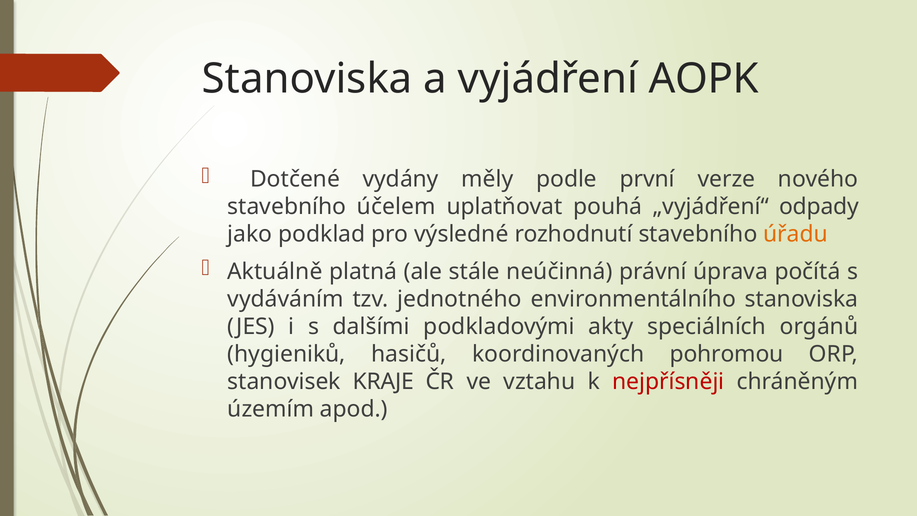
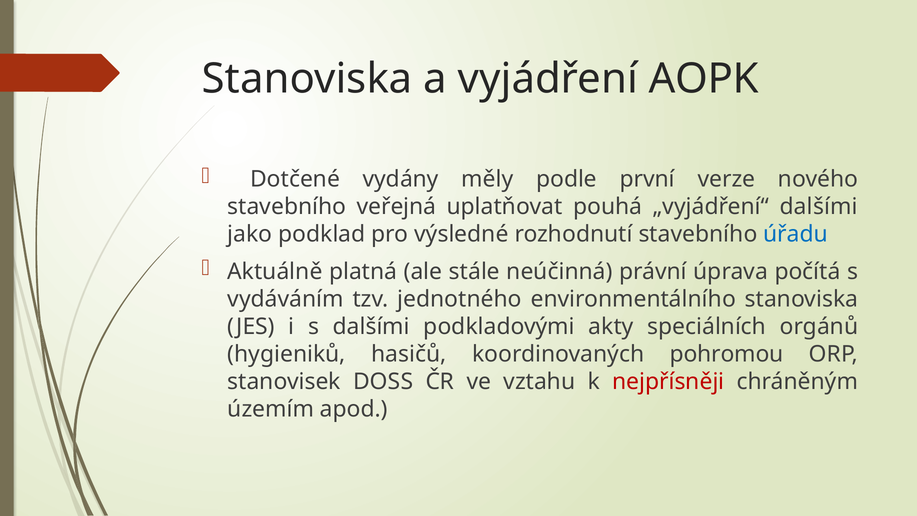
účelem: účelem -> veřejná (397, 207)
„vyjádření“ odpady: odpady -> dalšími (819, 207)
úřadu colour: orange -> blue (796, 234)
KRAJE: KRAJE -> DOSS (383, 381)
